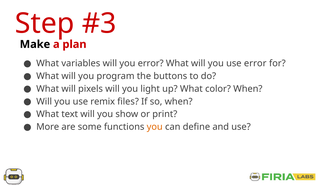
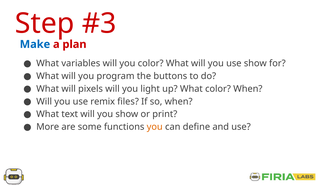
Make colour: black -> blue (35, 44)
you error: error -> color (151, 64)
use error: error -> show (255, 64)
